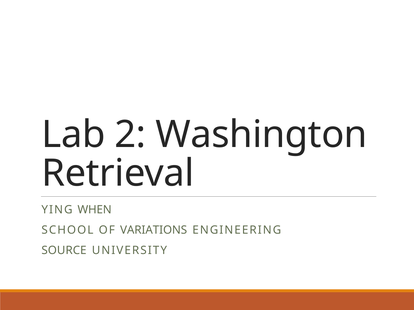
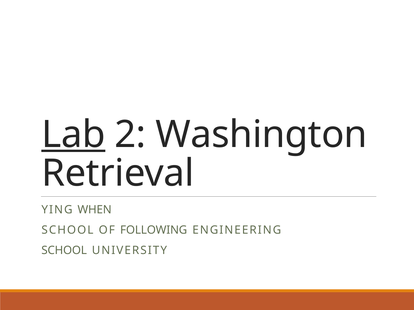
Lab underline: none -> present (73, 135)
VARIATIONS: VARIATIONS -> FOLLOWING (154, 230)
SOURCE: SOURCE -> SCHOOL (64, 251)
